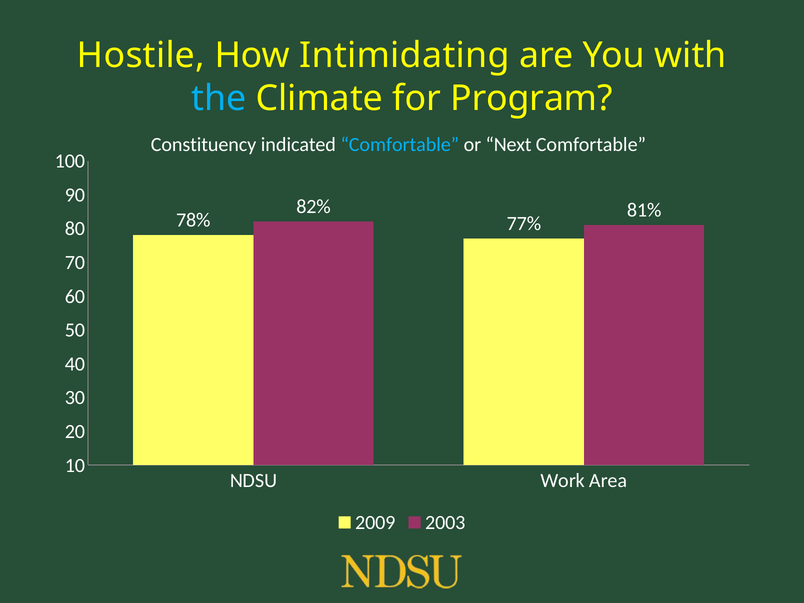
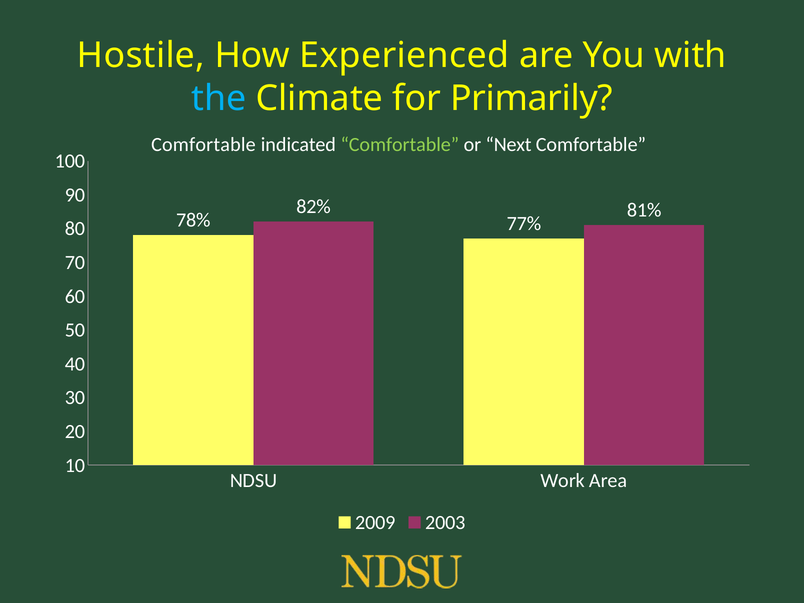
Intimidating: Intimidating -> Experienced (404, 55)
Program: Program -> Primarily (532, 98)
Constituency: Constituency -> Comfortable (203, 145)
Comfortable colour: light blue -> light green (400, 145)
